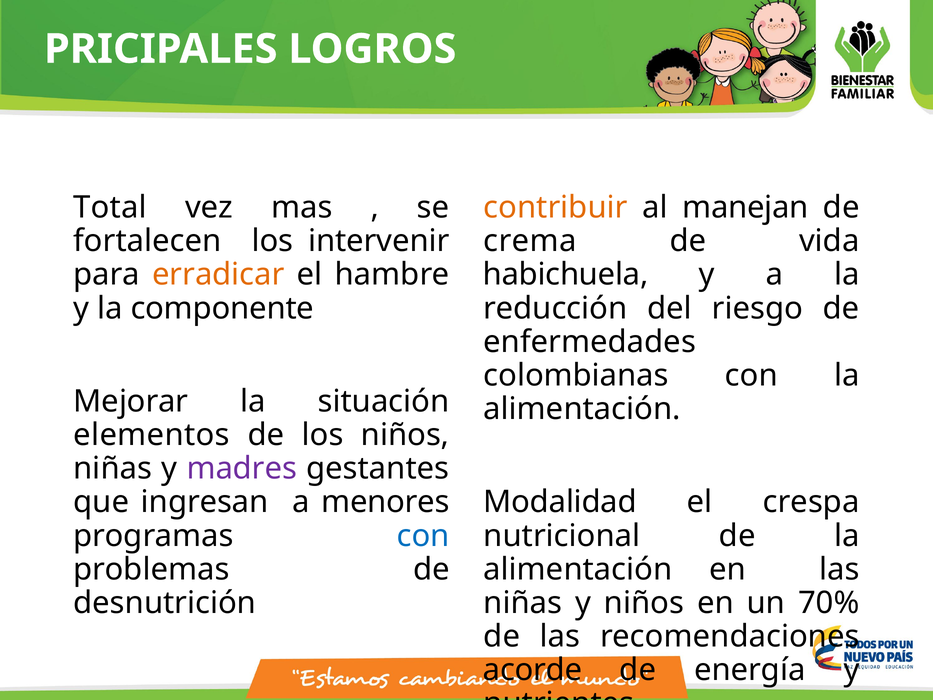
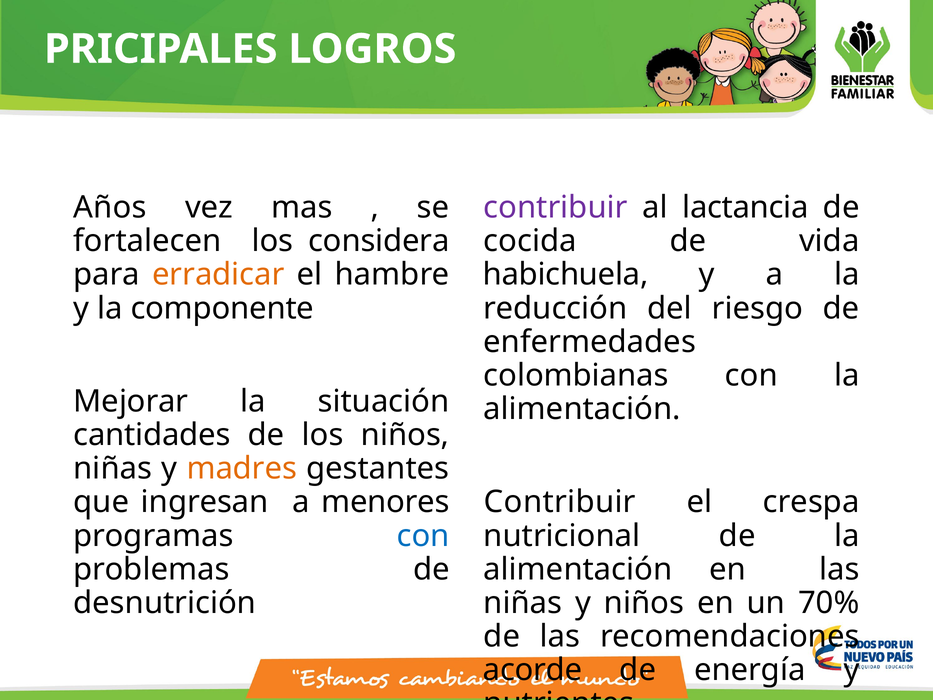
Total: Total -> Años (110, 207)
contribuir colour: orange -> purple (556, 207)
manejan: manejan -> lactancia (745, 207)
intervenir: intervenir -> considera (379, 241)
crema: crema -> cocida (530, 241)
elementos: elementos -> cantidades (152, 435)
madres colour: purple -> orange (242, 468)
Modalidad: Modalidad -> Contribuir (560, 502)
